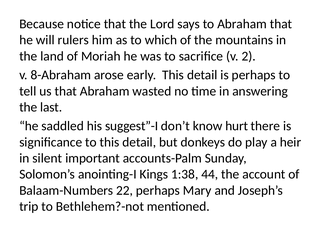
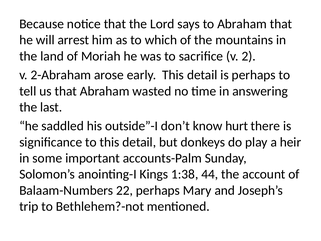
rulers: rulers -> arrest (73, 40)
8-Abraham: 8-Abraham -> 2-Abraham (61, 75)
suggest”-I: suggest”-I -> outside”-I (132, 126)
silent: silent -> some (47, 158)
